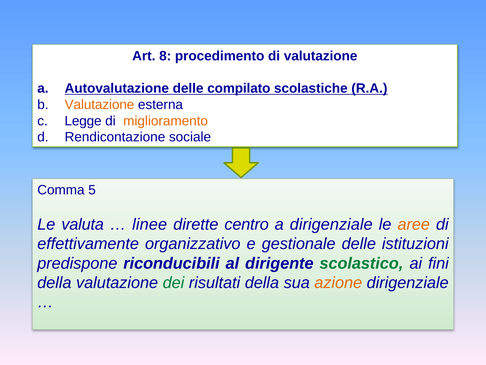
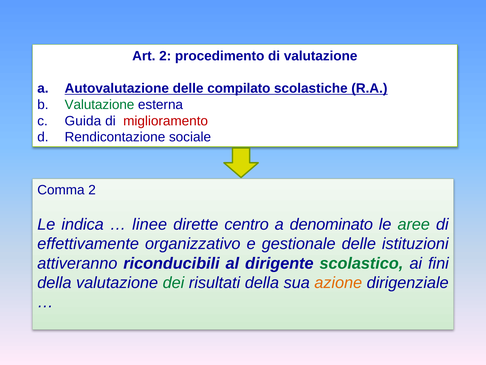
Art 8: 8 -> 2 (165, 56)
Valutazione colour: orange -> green (99, 105)
Legge: Legge -> Guida (83, 121)
miglioramento colour: orange -> red (166, 121)
Comma 5: 5 -> 2 (92, 190)
valuta: valuta -> indica (83, 224)
a dirigenziale: dirigenziale -> denominato (331, 224)
aree colour: orange -> green (414, 224)
predispone: predispone -> attiveranno (77, 263)
